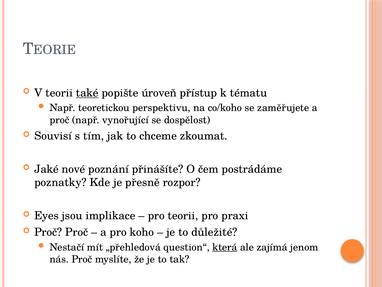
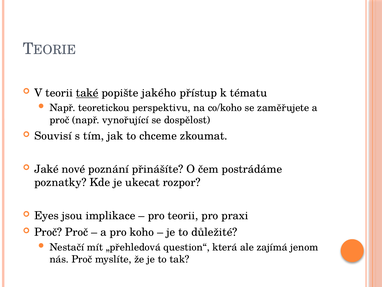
úroveň: úroveň -> jakého (159, 93)
přesně: přesně -> ukecat (142, 182)
která underline: present -> none (225, 247)
